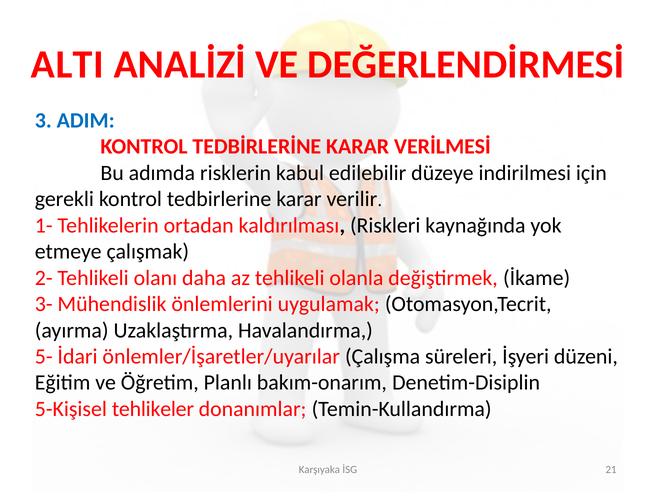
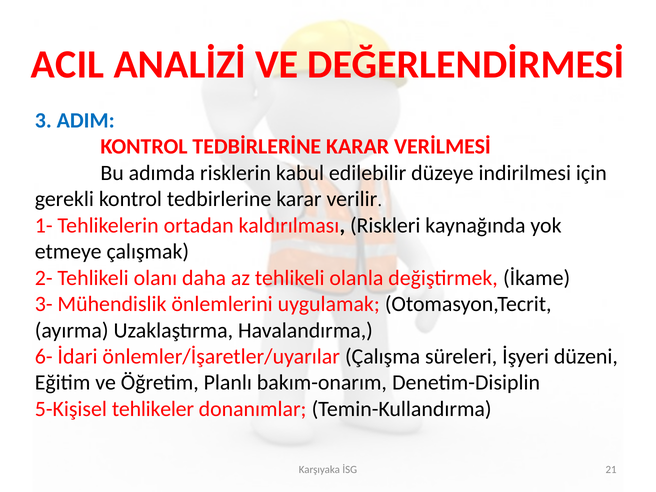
ALTI: ALTI -> ACIL (67, 64)
5-: 5- -> 6- (44, 357)
